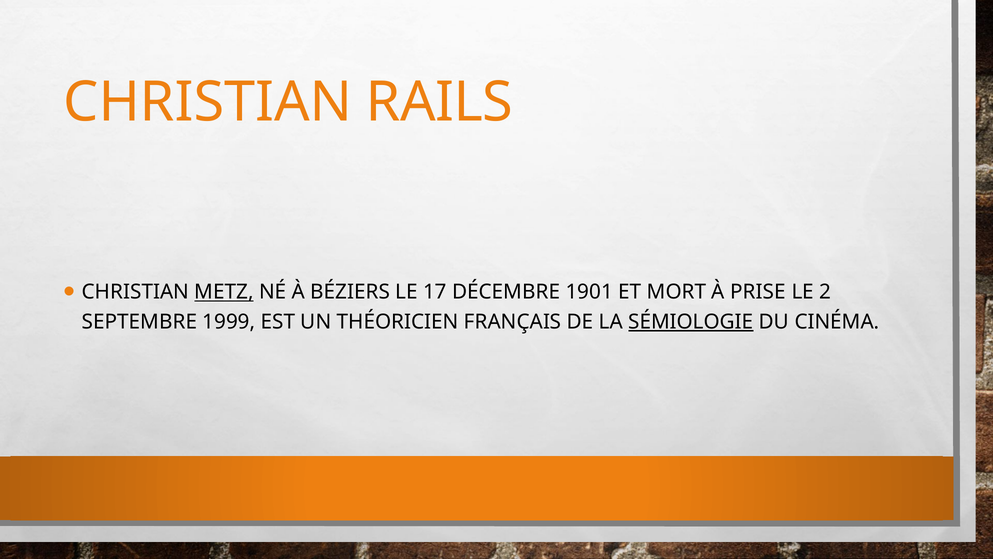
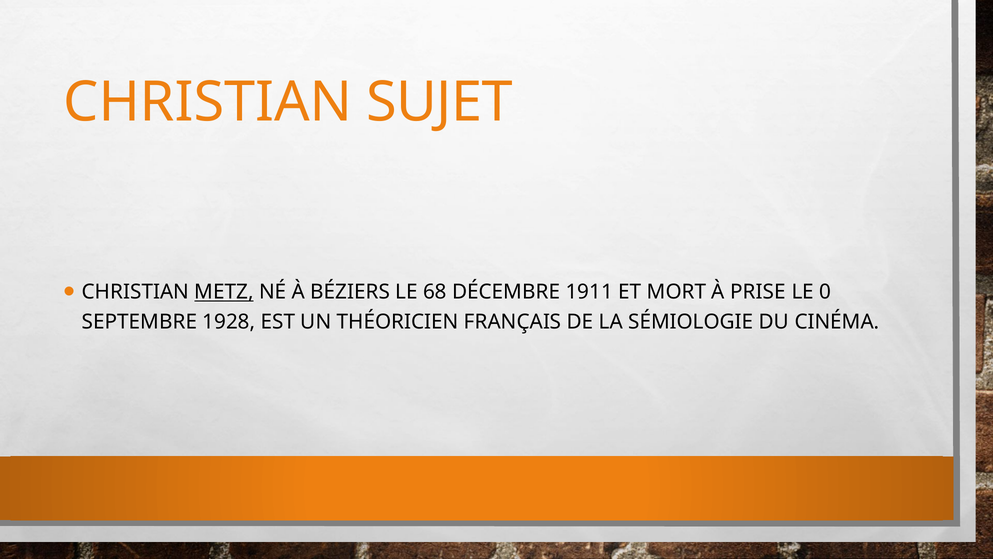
RAILS: RAILS -> SUJET (439, 102)
17: 17 -> 68 (435, 292)
1901: 1901 -> 1911 (589, 292)
2: 2 -> 0 (825, 292)
1999: 1999 -> 1928 (229, 322)
SÉMIOLOGIE underline: present -> none (691, 322)
